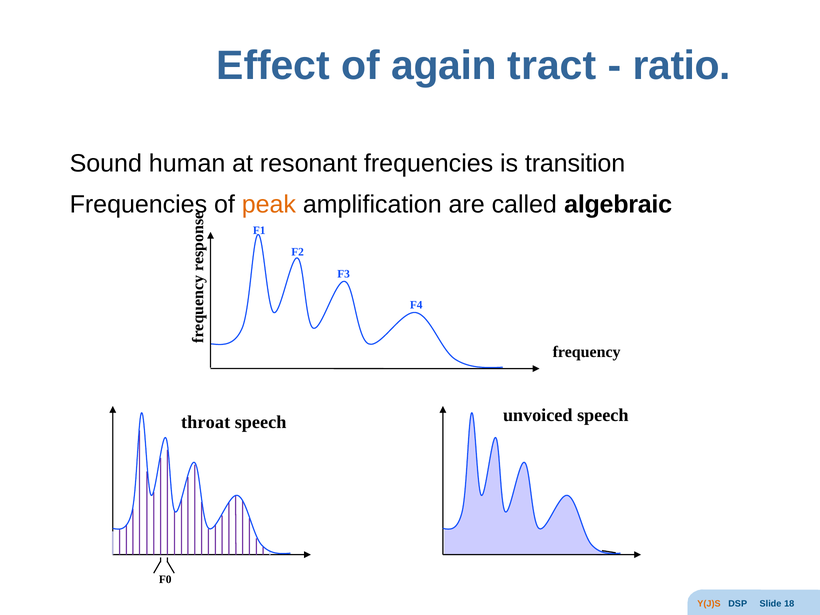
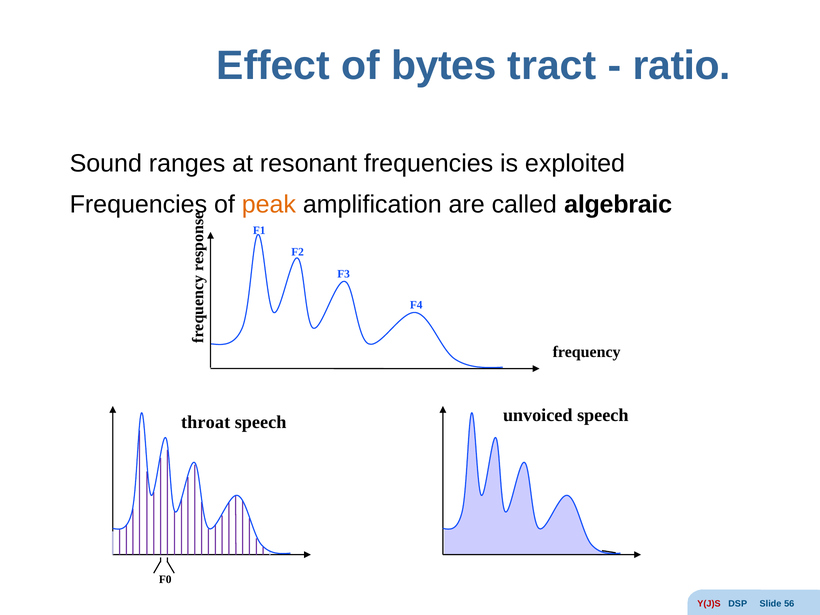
again: again -> bytes (444, 66)
human: human -> ranges (187, 164)
transition: transition -> exploited (575, 164)
Y(J)S colour: orange -> red (709, 604)
18: 18 -> 56 (789, 604)
